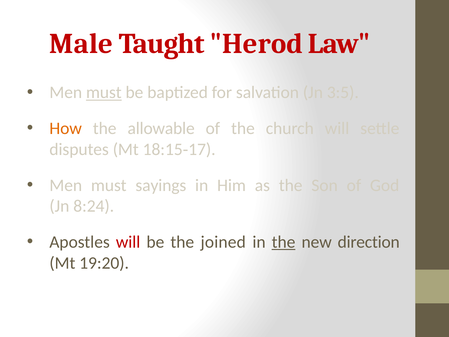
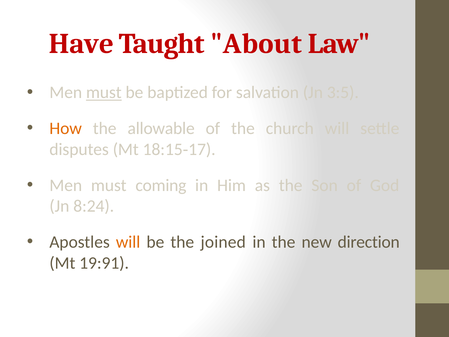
Male: Male -> Have (81, 44)
Herod: Herod -> About (256, 44)
sayings: sayings -> coming (161, 185)
will colour: red -> orange (128, 242)
the underline: present -> none (284, 242)
19:20: 19:20 -> 19:91 (104, 263)
